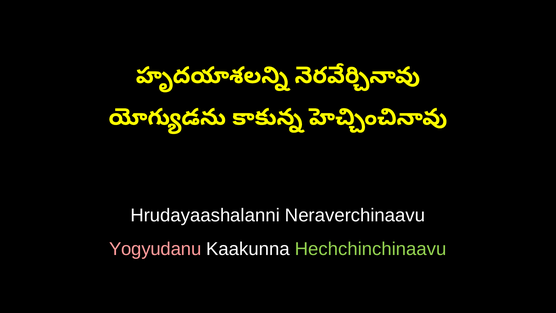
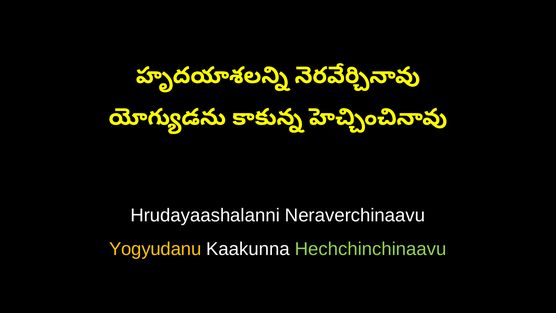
Yogyudanu colour: pink -> yellow (155, 249)
